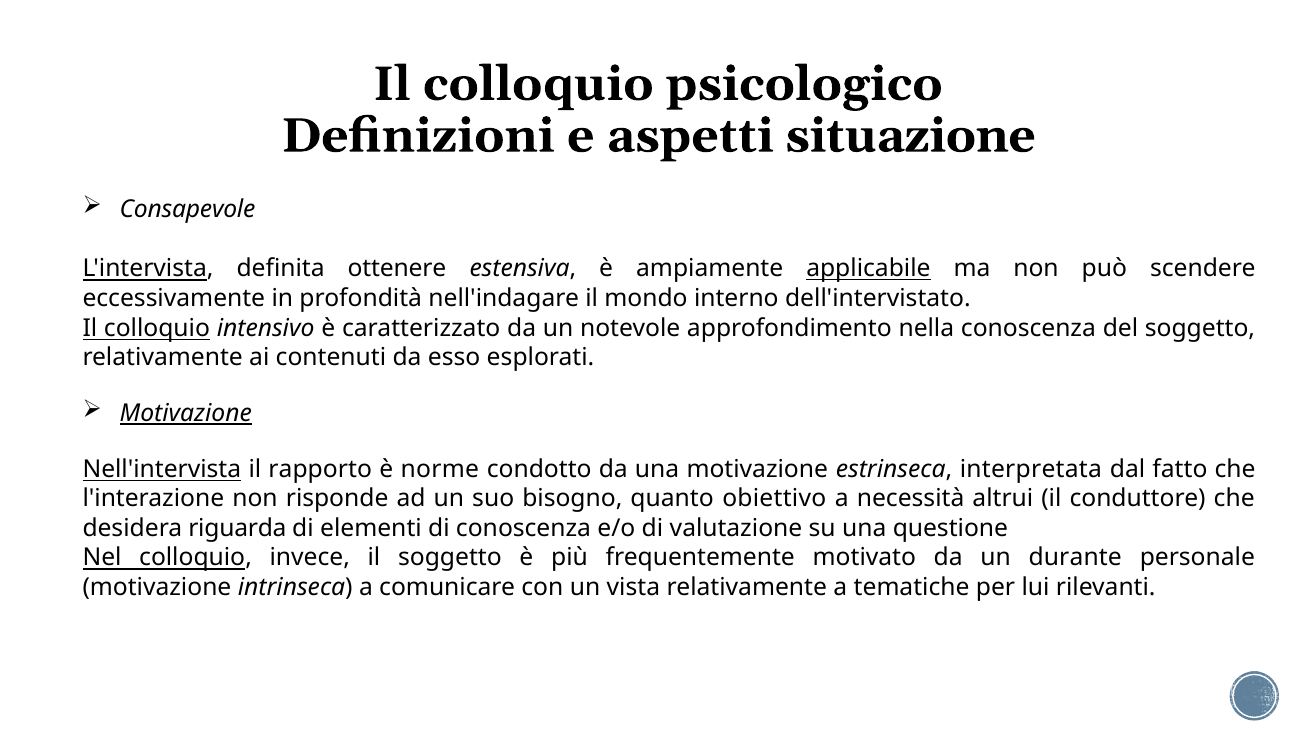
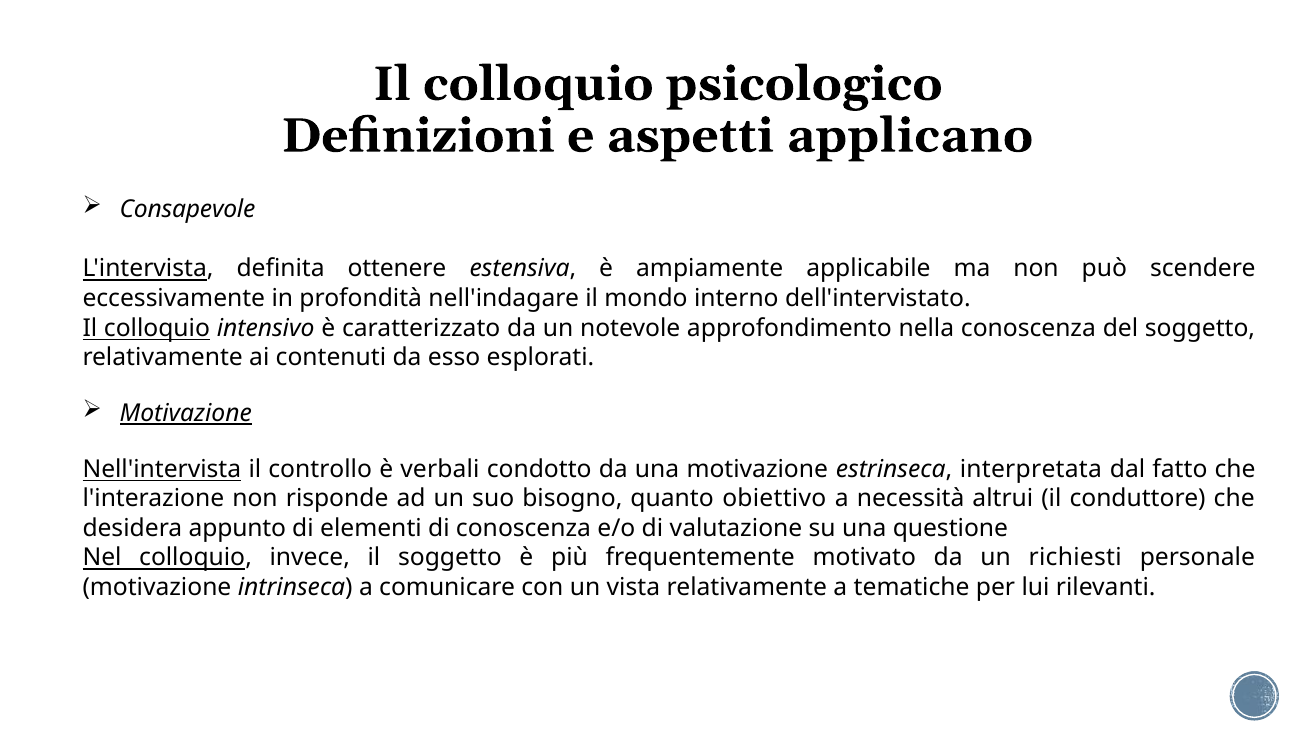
situazione: situazione -> applicano (910, 136)
applicabile underline: present -> none (868, 269)
rapporto: rapporto -> controllo (320, 470)
norme: norme -> verbali (440, 470)
riguarda: riguarda -> appunto (237, 529)
durante: durante -> richiesti (1075, 558)
